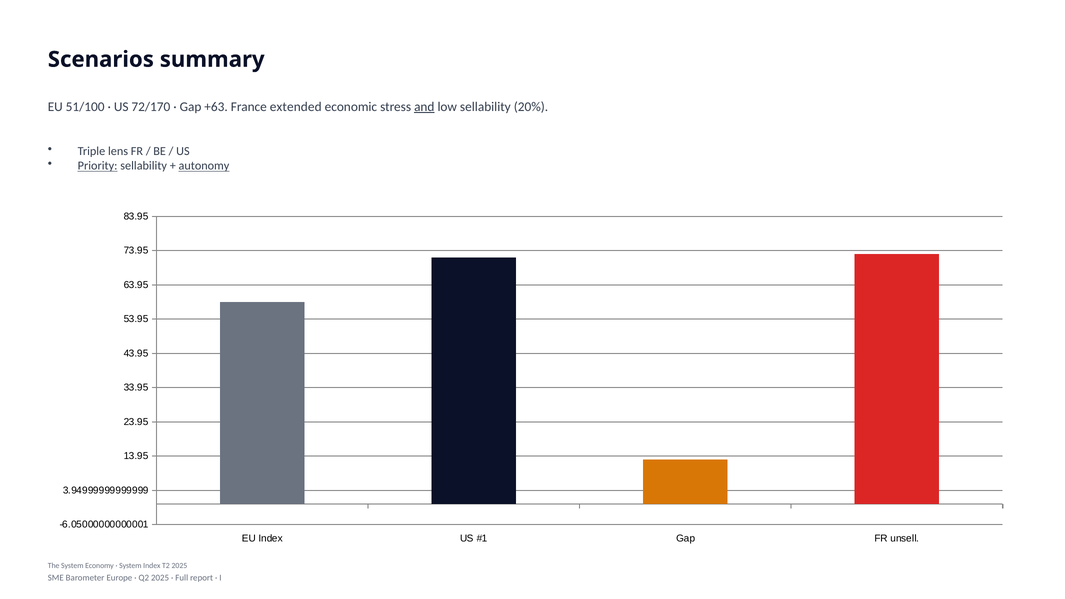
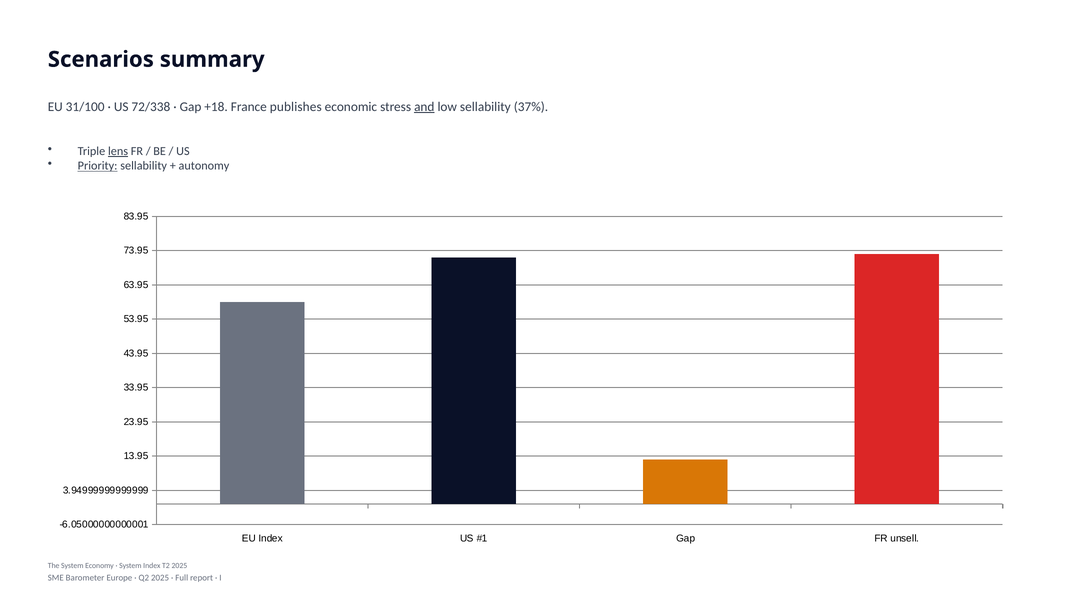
51/100: 51/100 -> 31/100 (85, 107)
72/170: 72/170 -> 72/338 (151, 107)
+63: +63 -> +18 (216, 107)
extended: extended -> publishes (296, 107)
20%: 20% -> 37% (531, 107)
lens underline: none -> present (118, 151)
autonomy underline: present -> none (204, 166)
